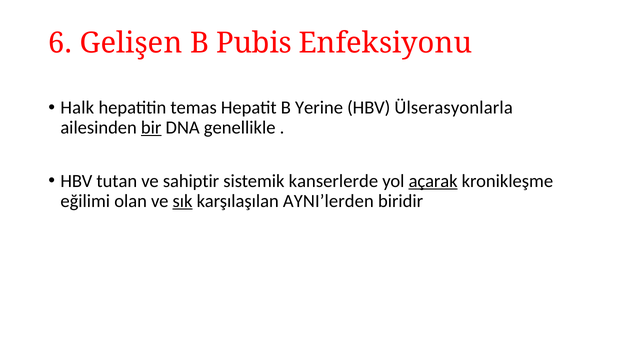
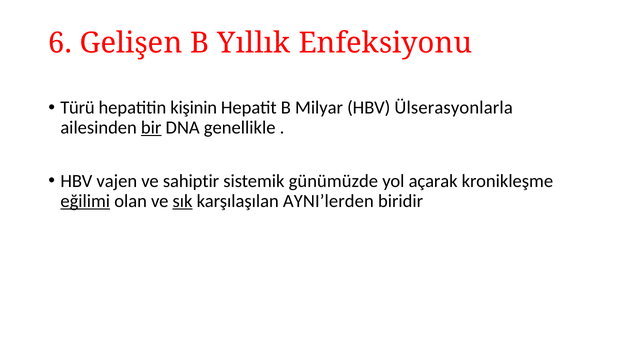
Pubis: Pubis -> Yıllık (254, 43)
Halk: Halk -> Türü (77, 108)
temas: temas -> kişinin (194, 108)
Yerine: Yerine -> Milyar (319, 108)
tutan: tutan -> vajen (117, 181)
kanserlerde: kanserlerde -> günümüzde (333, 181)
açarak underline: present -> none (433, 181)
eğilimi underline: none -> present (85, 201)
